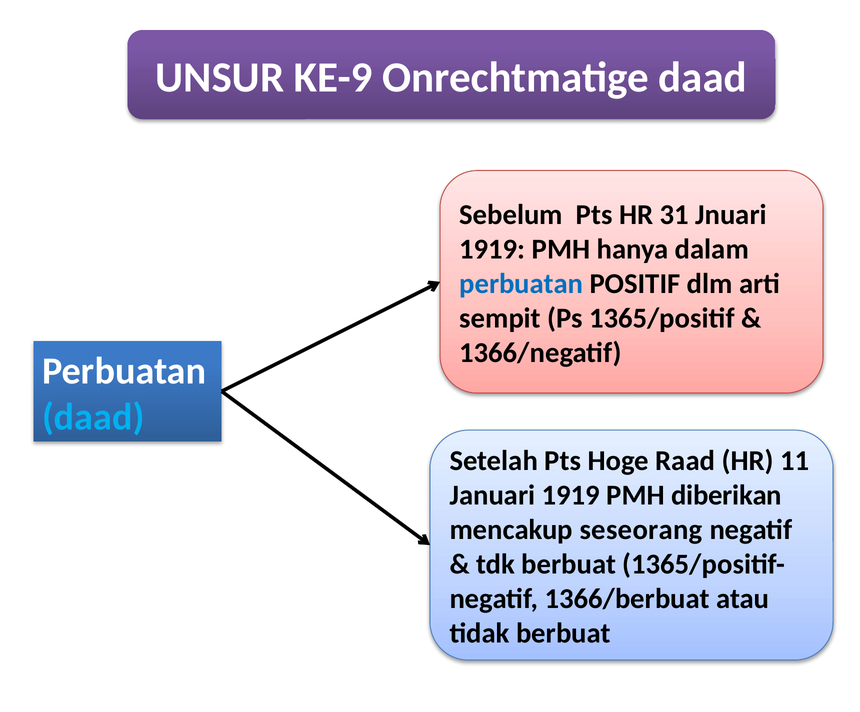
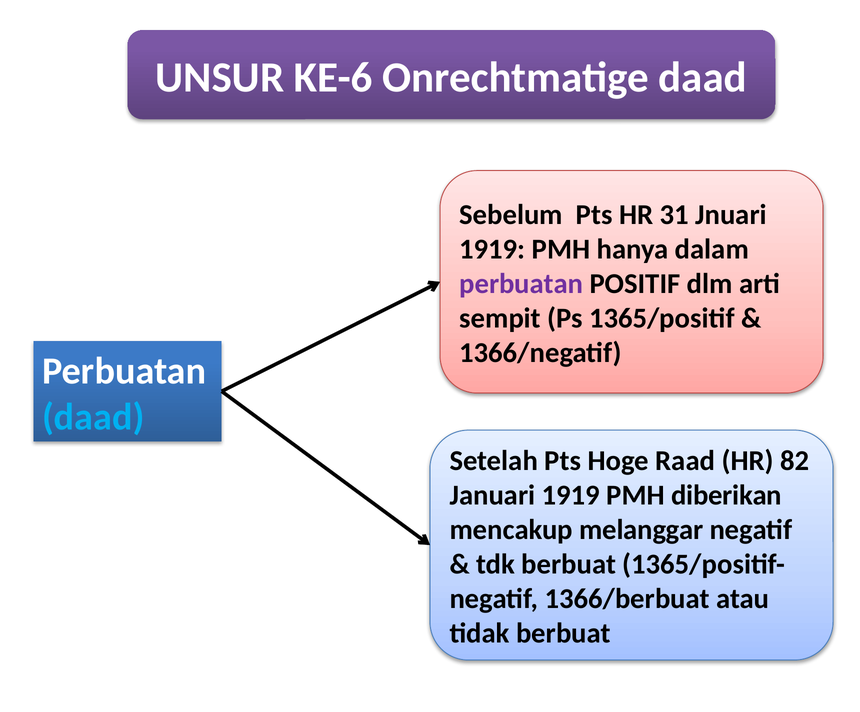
KE-9: KE-9 -> KE-6 (333, 78)
perbuatan colour: blue -> purple (521, 283)
11: 11 -> 82 (795, 460)
seseorang: seseorang -> melanggar (641, 529)
